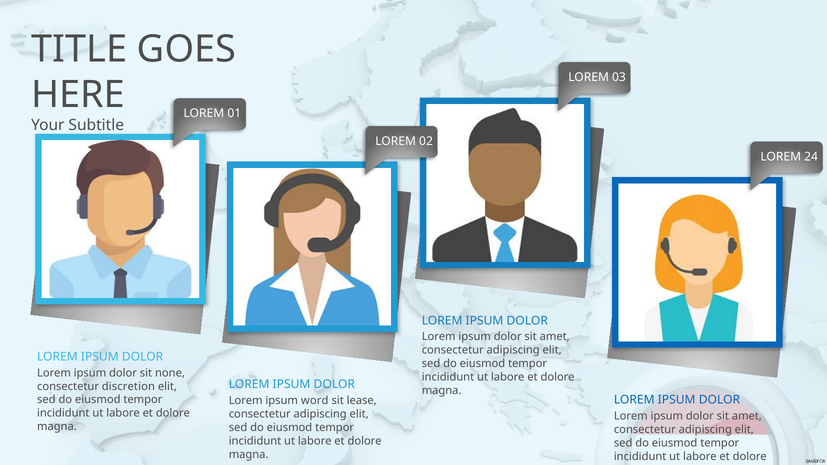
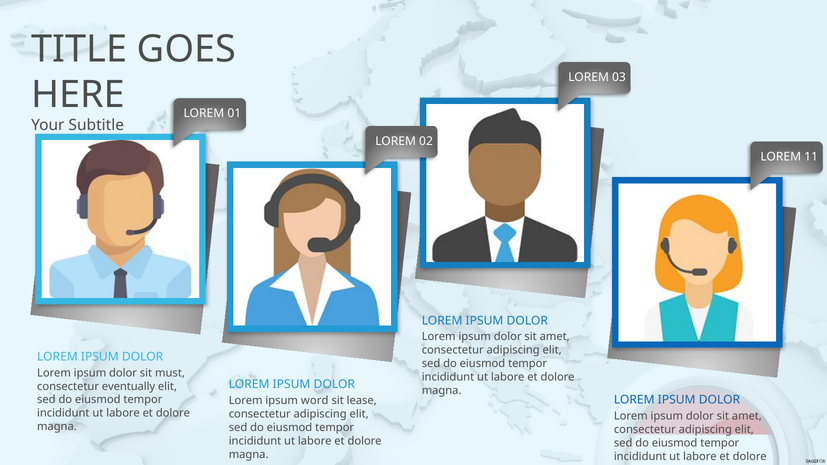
24: 24 -> 11 (811, 157)
none: none -> must (170, 373)
discretion: discretion -> eventually (129, 386)
